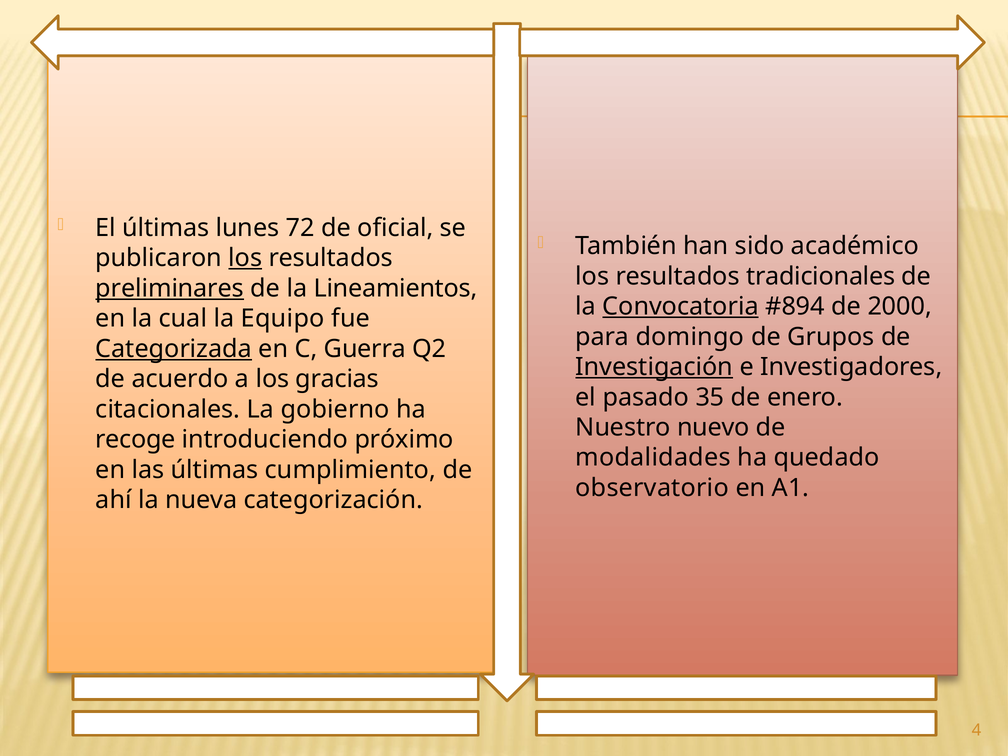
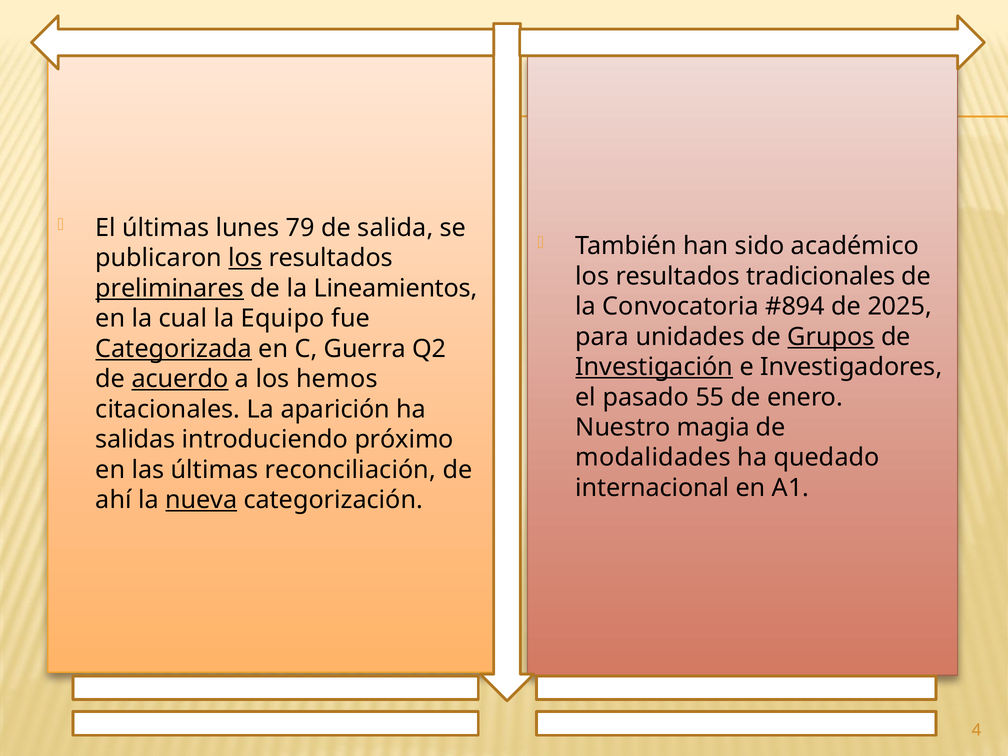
72: 72 -> 79 (300, 228)
oficial: oficial -> salida (395, 228)
Convocatoria underline: present -> none (681, 306)
2000: 2000 -> 2025 (900, 306)
domingo: domingo -> unidades (690, 337)
Grupos underline: none -> present (831, 337)
acuerdo underline: none -> present (180, 379)
gracias: gracias -> hemos (337, 379)
35: 35 -> 55 (710, 397)
gobierno: gobierno -> aparición (335, 409)
nuevo: nuevo -> magia (713, 427)
recoge: recoge -> salidas (135, 440)
cumplimiento: cumplimiento -> reconciliación (350, 470)
observatorio: observatorio -> internacional (652, 488)
nueva underline: none -> present (201, 500)
